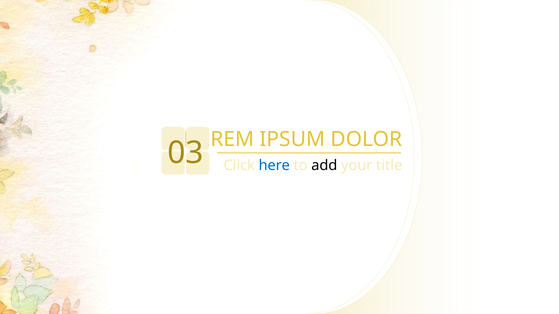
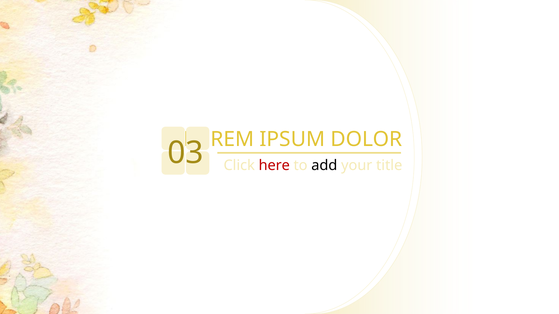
here colour: blue -> red (274, 166)
